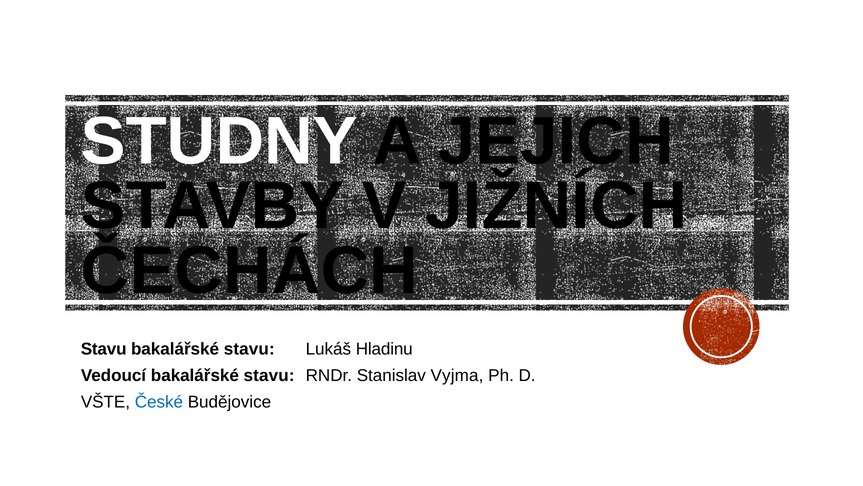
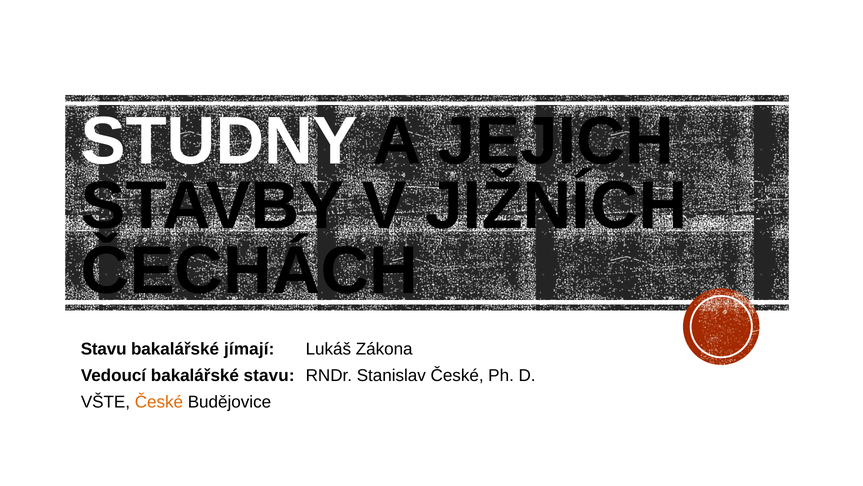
stavu: stavu -> jímají (249, 349)
Hladinu: Hladinu -> Zákona (384, 349)
Stanislav Vyjma: Vyjma -> České (457, 375)
České colour: blue -> orange (159, 401)
